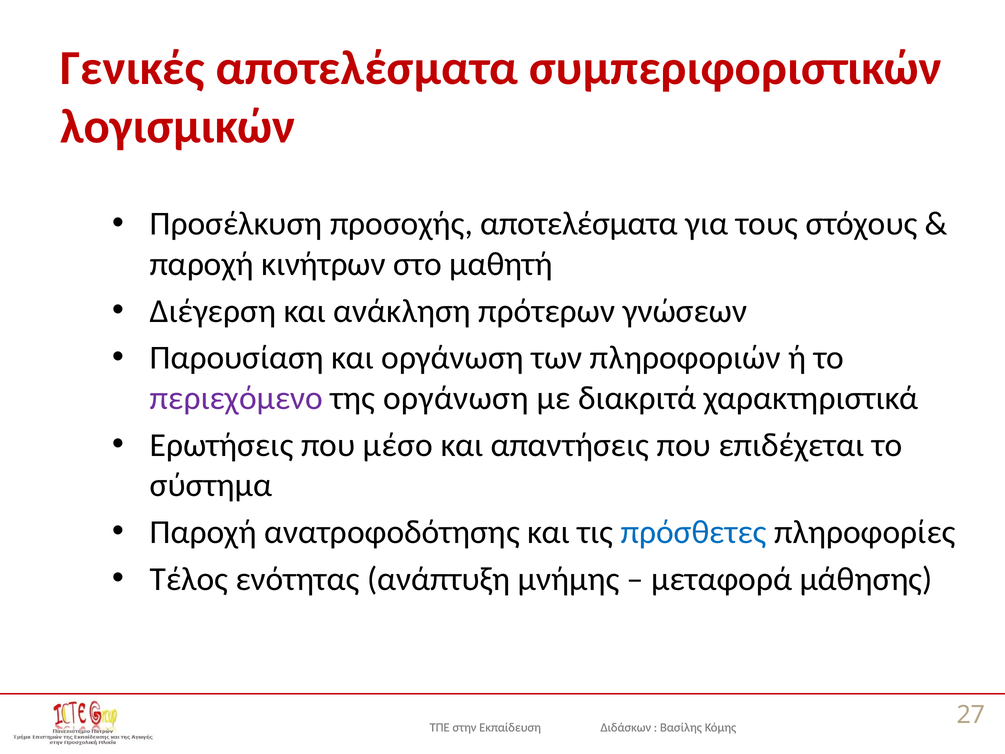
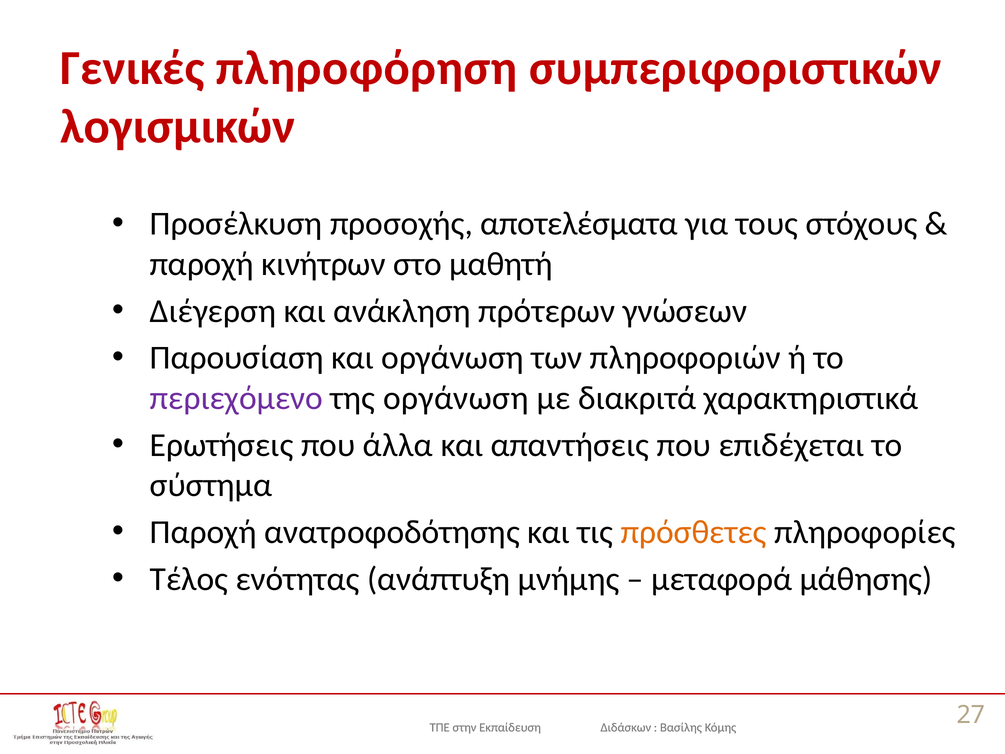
Γενικές αποτελέσματα: αποτελέσματα -> πληροφόρηση (367, 68)
μέσο: μέσο -> άλλα (398, 445)
πρόσθετες colour: blue -> orange (694, 532)
